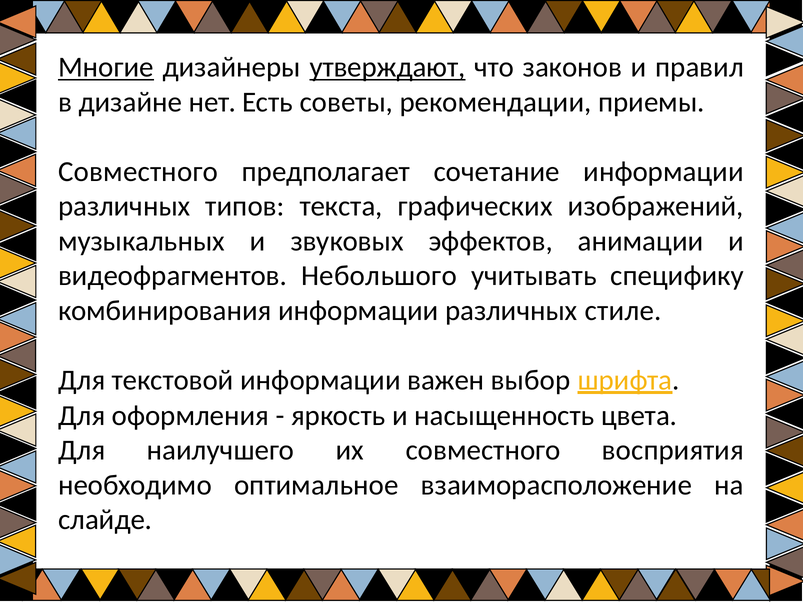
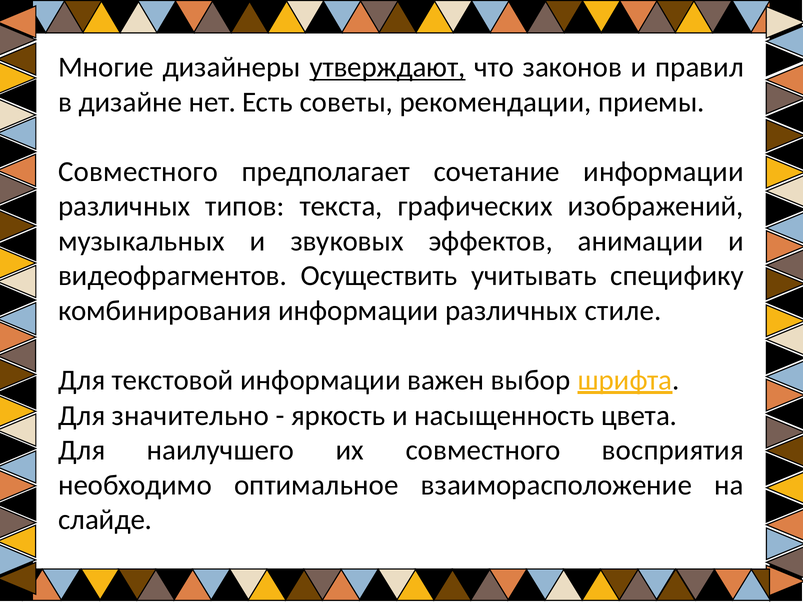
Многие underline: present -> none (106, 67)
Небольшого: Небольшого -> Осуществить (379, 276)
оформления: оформления -> значительно (190, 416)
